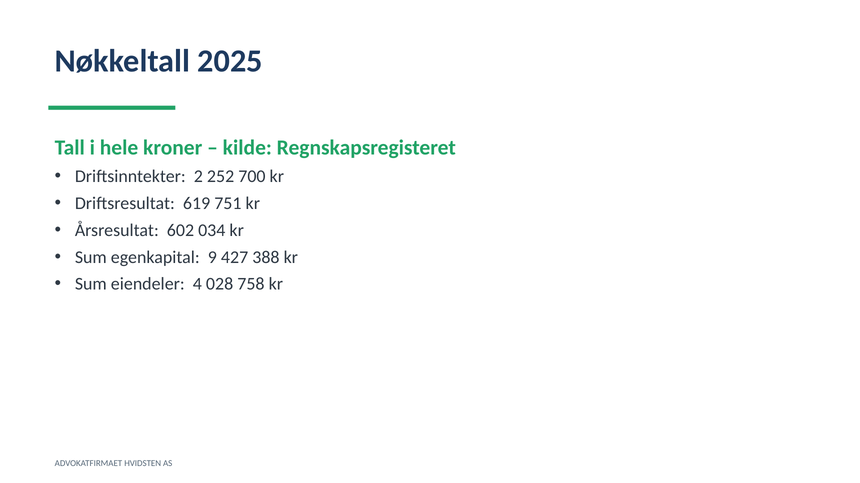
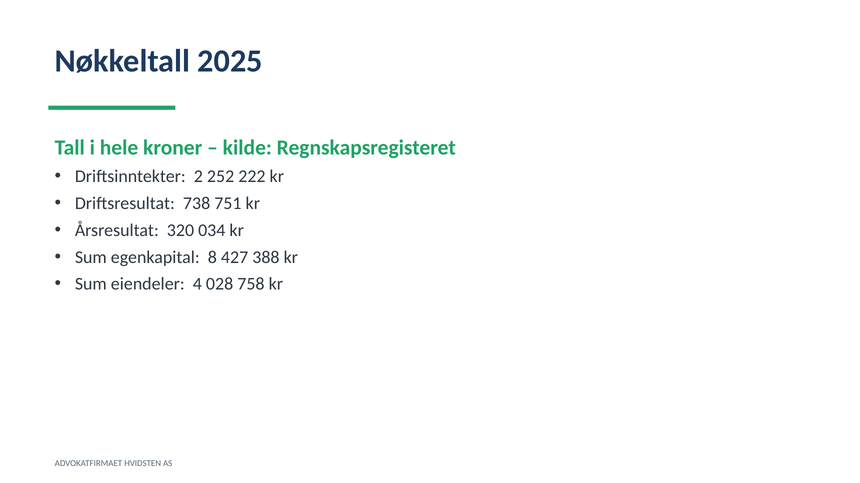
700: 700 -> 222 (252, 177)
619: 619 -> 738 (197, 204)
602: 602 -> 320 (180, 231)
9: 9 -> 8 (212, 258)
